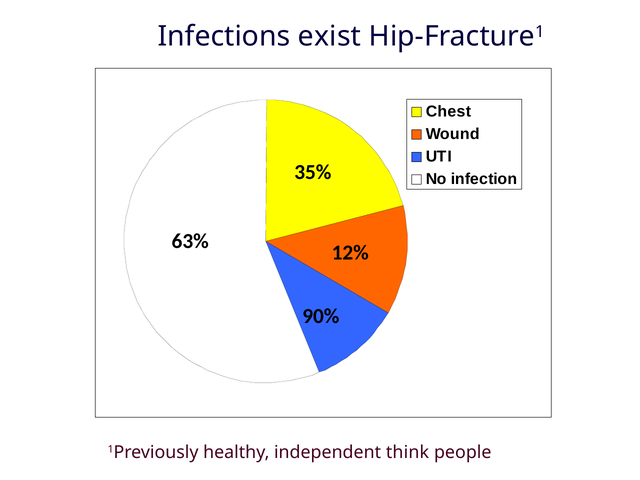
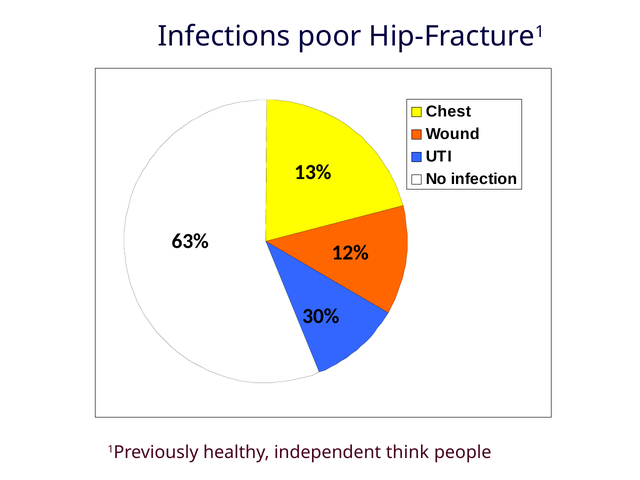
exist: exist -> poor (330, 36)
35%: 35% -> 13% (313, 172)
90%: 90% -> 30% (321, 316)
